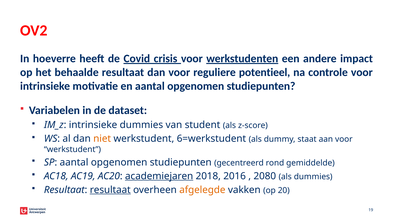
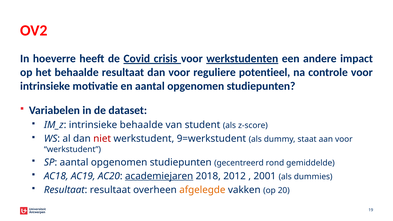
intrinsieke dummies: dummies -> behaalde (141, 125)
niet colour: orange -> red (102, 139)
6=werkstudent: 6=werkstudent -> 9=werkstudent (211, 139)
2016: 2016 -> 2012 (235, 176)
2080: 2080 -> 2001 (265, 176)
resultaat underline: present -> none (110, 190)
